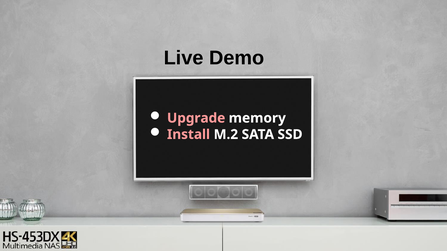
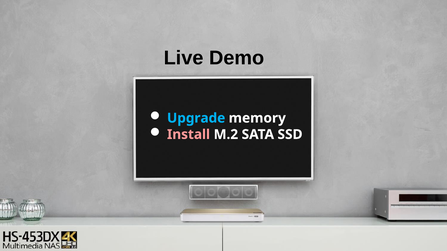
Upgrade colour: pink -> light blue (196, 118)
